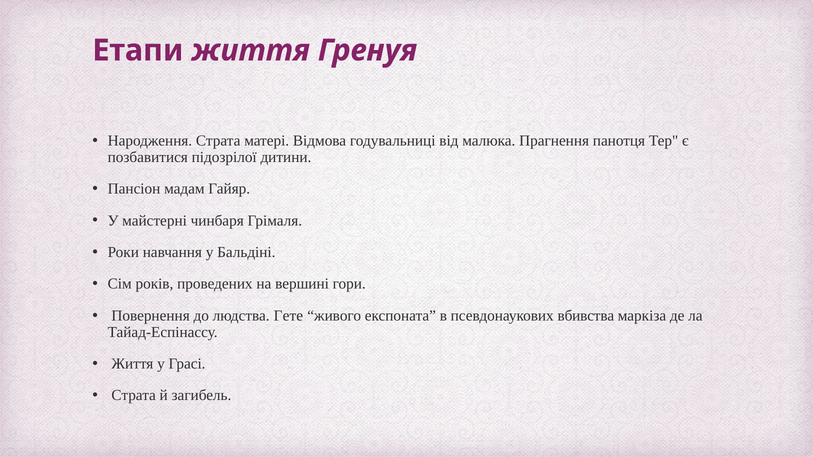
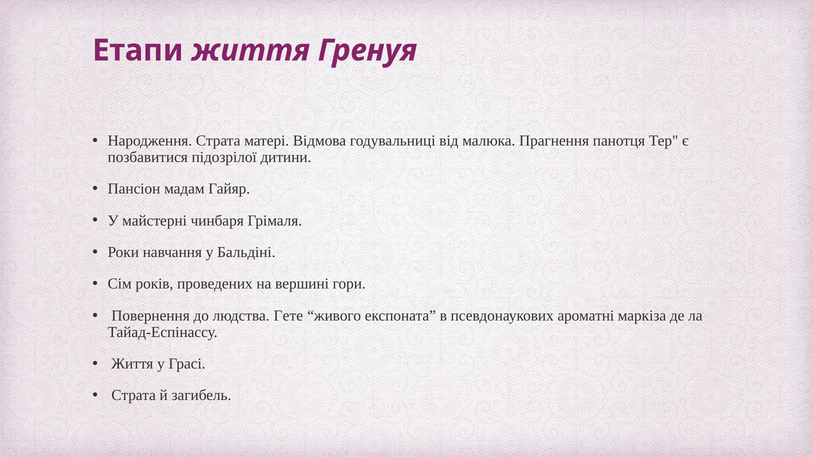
вбивства: вбивства -> ароматні (586, 316)
